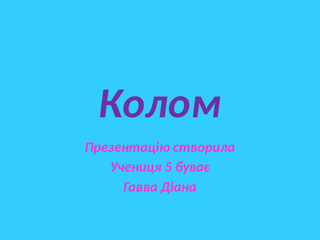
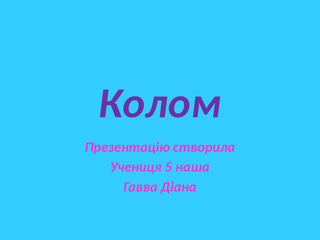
буває: буває -> наша (193, 167)
